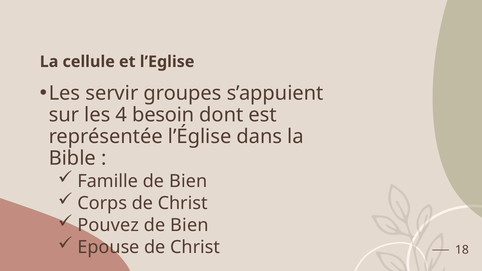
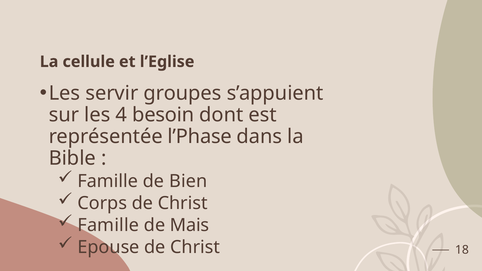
l’Église: l’Église -> l’Phase (200, 136)
Pouvez: Pouvez -> Famille (108, 225)
Bien: Bien -> Mais (190, 225)
